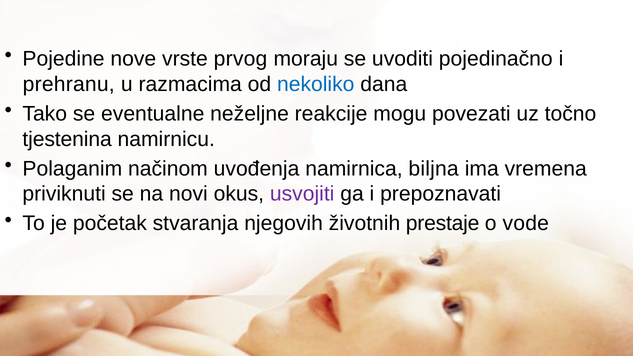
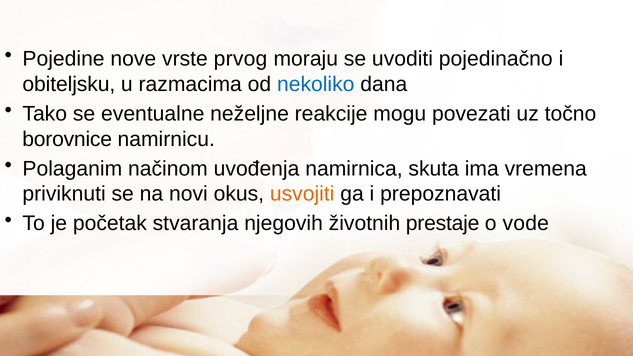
prehranu: prehranu -> obiteljsku (69, 84)
tjestenina: tjestenina -> borovnice (67, 139)
biljna: biljna -> skuta (434, 169)
usvojiti colour: purple -> orange (302, 194)
